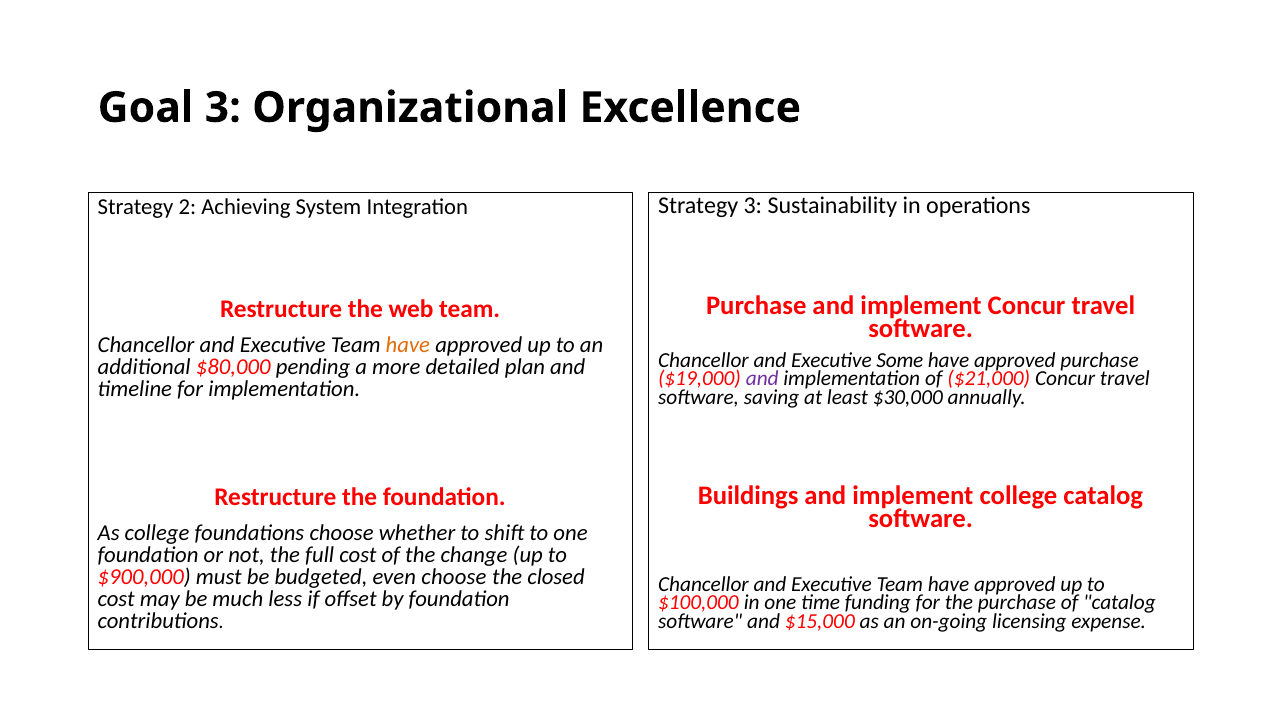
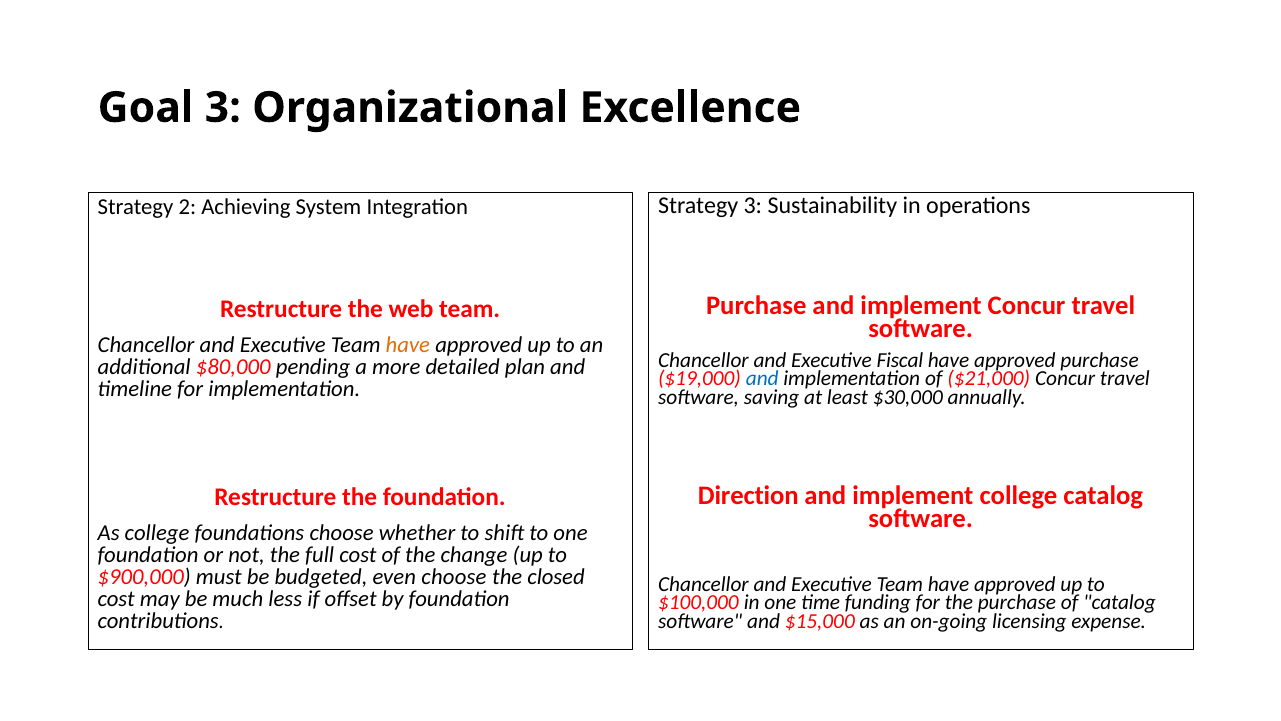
Some: Some -> Fiscal (900, 360)
and colour: purple -> blue (762, 378)
Buildings: Buildings -> Direction (748, 495)
